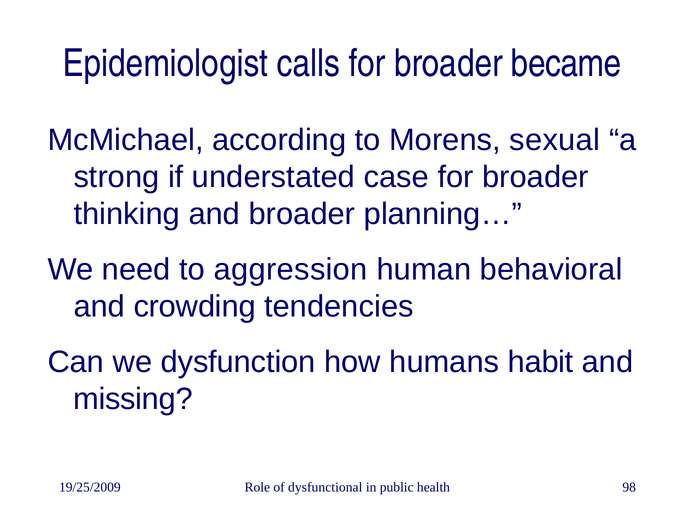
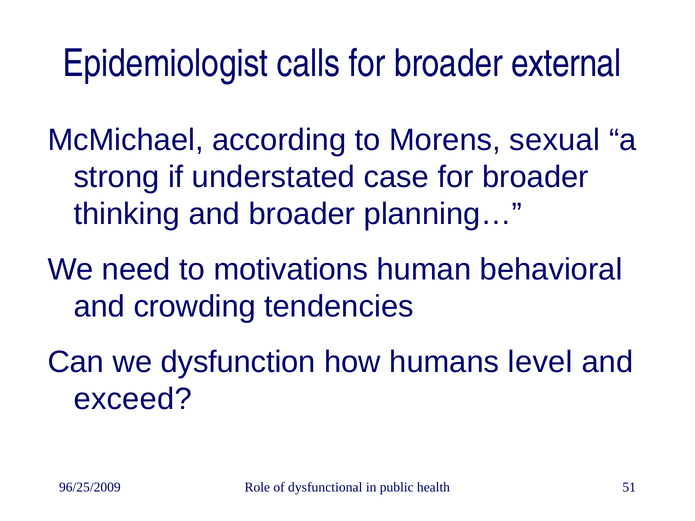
became: became -> external (566, 63)
aggression: aggression -> motivations (291, 270)
habit: habit -> level (540, 362)
missing: missing -> exceed (133, 399)
19/25/2009: 19/25/2009 -> 96/25/2009 (90, 487)
98: 98 -> 51 (629, 487)
